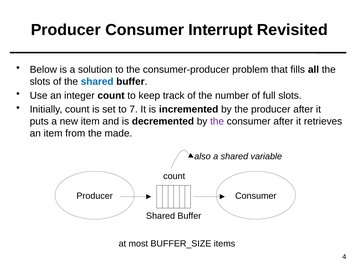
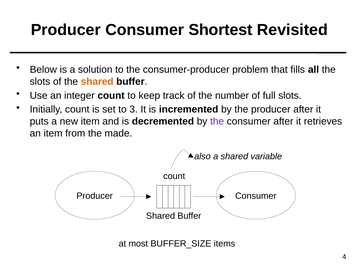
Interrupt: Interrupt -> Shortest (221, 30)
shared colour: blue -> orange (97, 82)
7: 7 -> 3 (134, 110)
